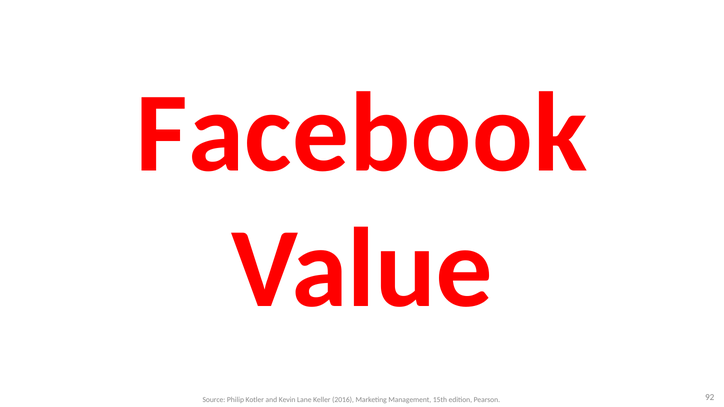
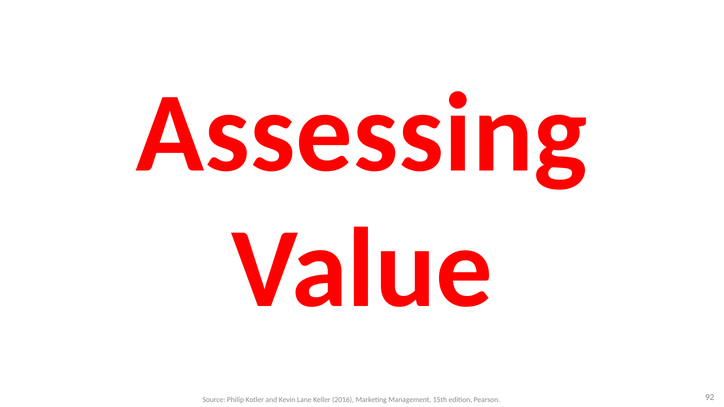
Facebook: Facebook -> Assessing (362, 133)
